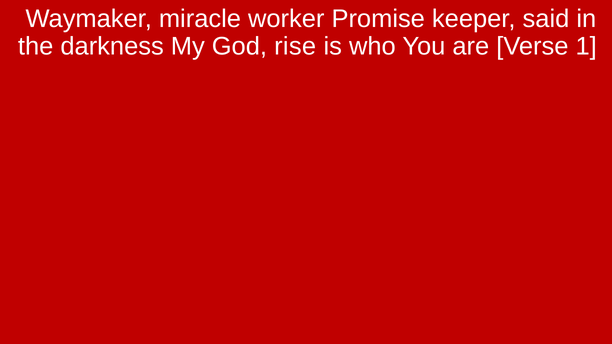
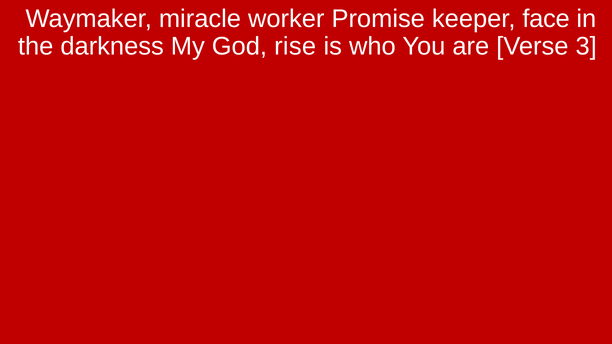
said: said -> face (546, 19)
1: 1 -> 3 (586, 47)
